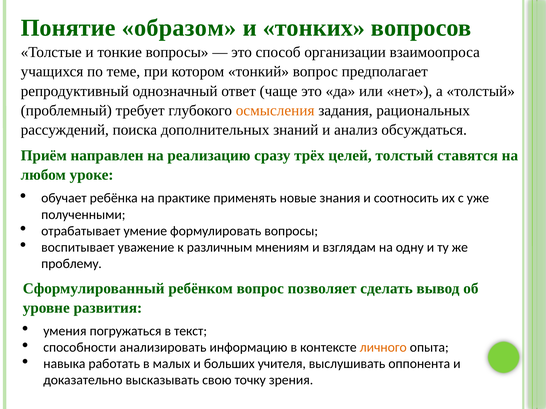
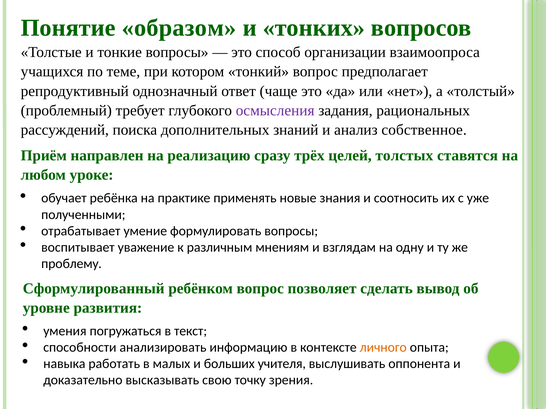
осмысления colour: orange -> purple (275, 111)
обсуждаться: обсуждаться -> собственное (424, 130)
целей толстый: толстый -> толстых (404, 156)
